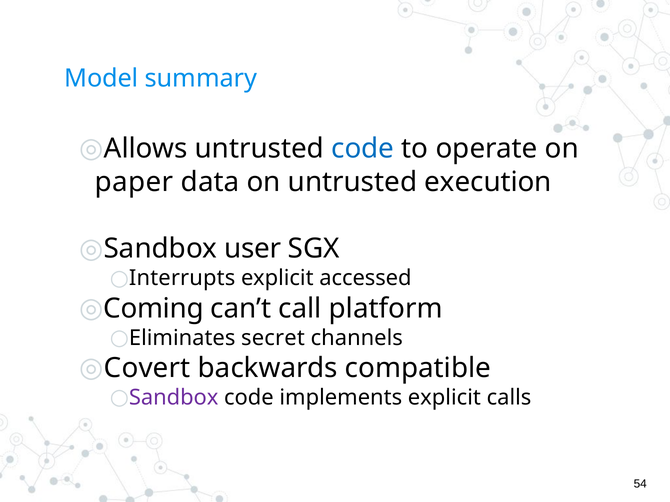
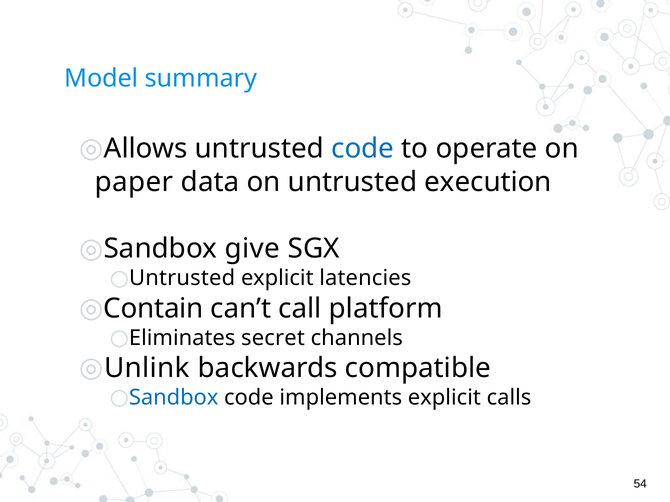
user: user -> give (252, 249)
Interrupts: Interrupts -> Untrusted (182, 278)
accessed: accessed -> latencies (365, 278)
Coming: Coming -> Contain (154, 309)
Covert: Covert -> Unlink (147, 368)
Sandbox colour: purple -> blue (174, 398)
